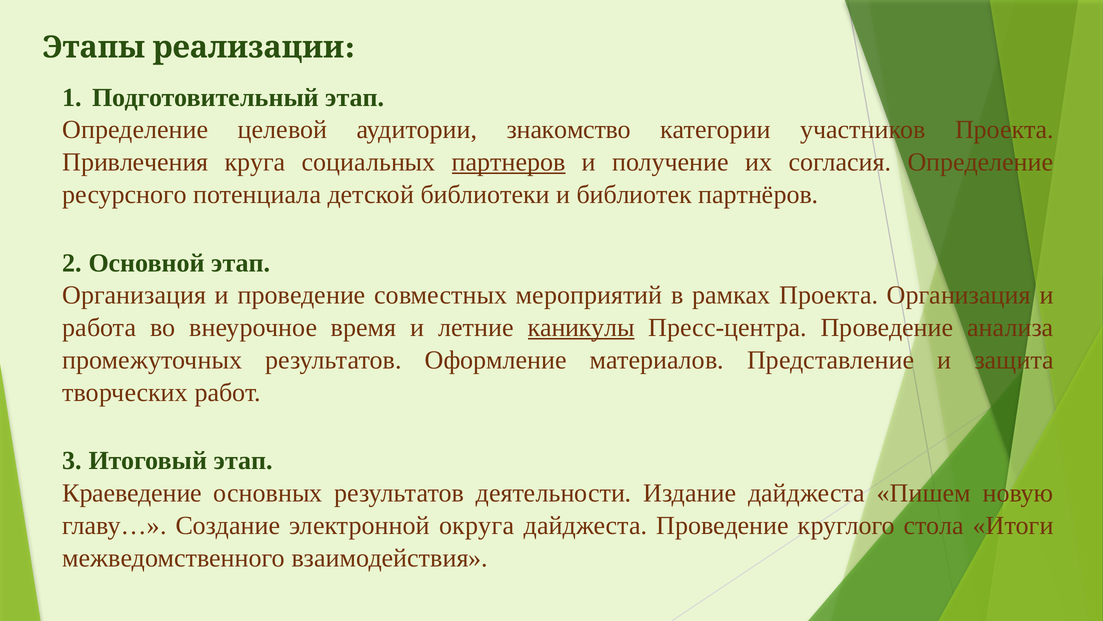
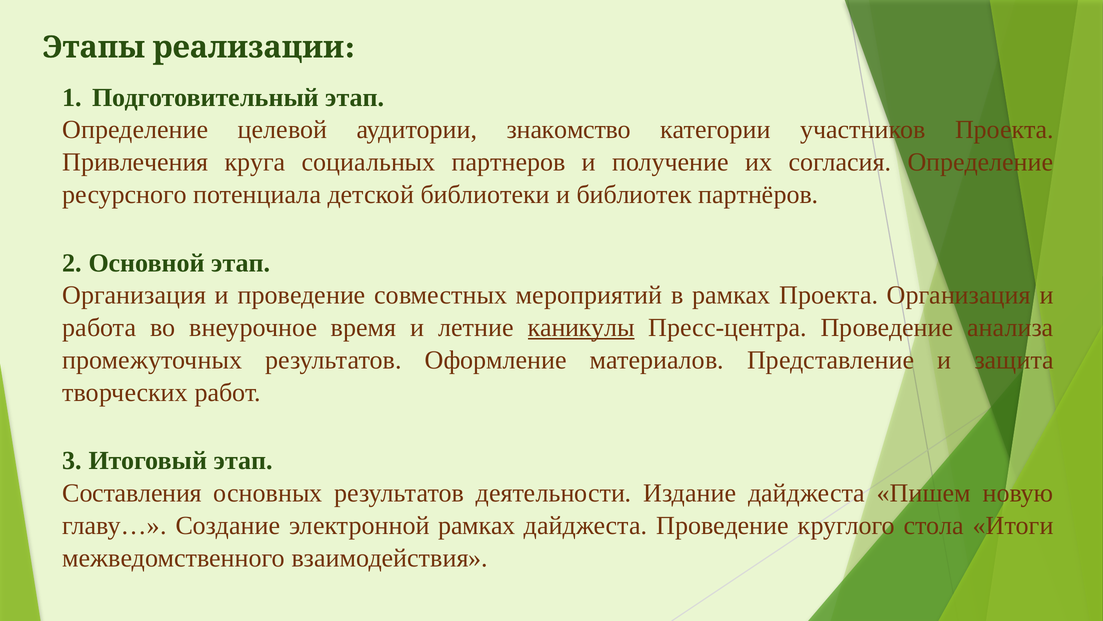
партнеров underline: present -> none (509, 162)
Краеведение: Краеведение -> Составления (132, 493)
электронной округа: округа -> рамках (477, 525)
